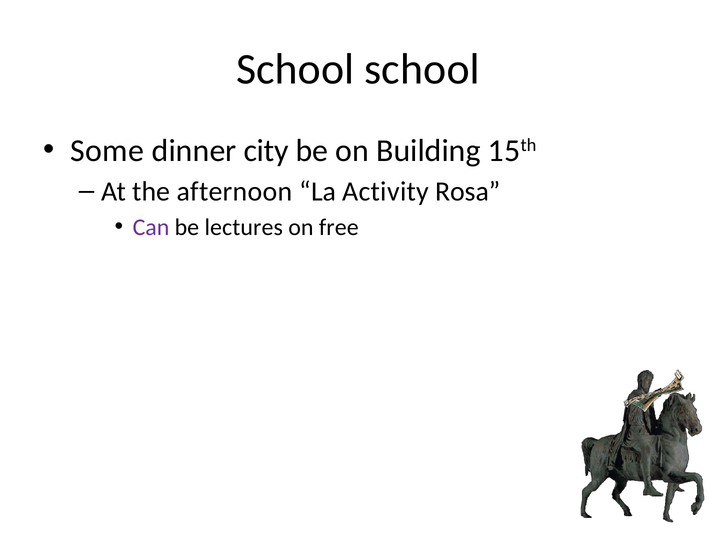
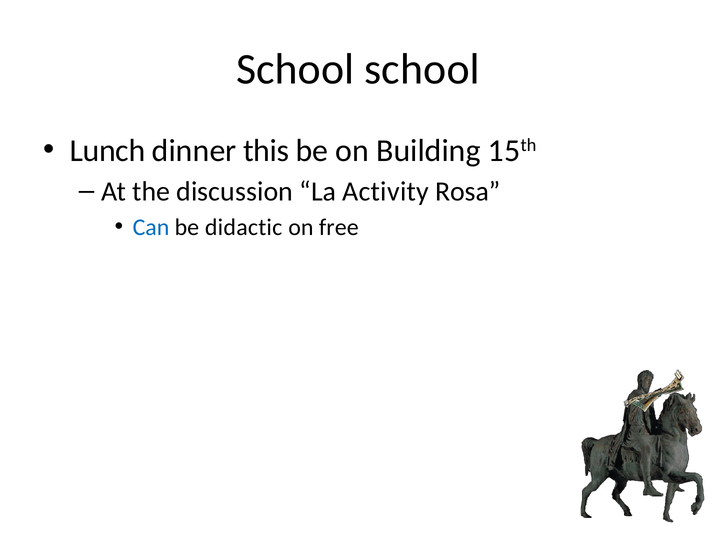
Some: Some -> Lunch (107, 150)
city: city -> this (266, 150)
afternoon: afternoon -> discussion (235, 192)
Can colour: purple -> blue (151, 227)
lectures: lectures -> didactic (244, 227)
